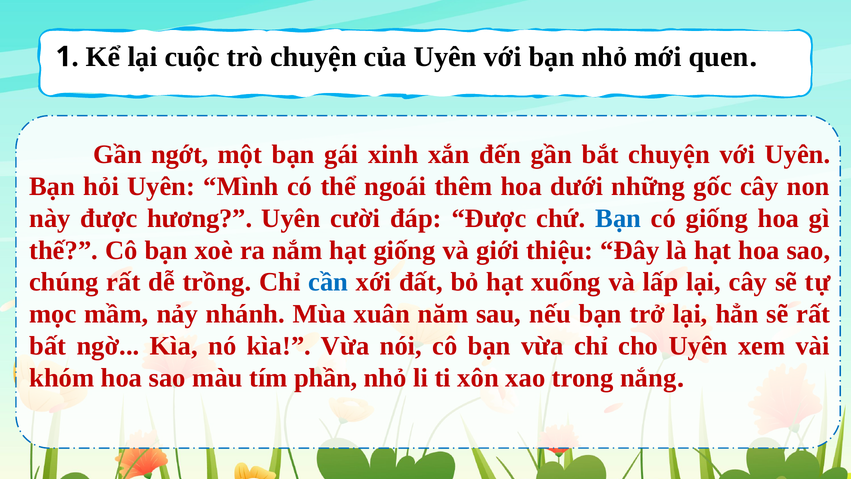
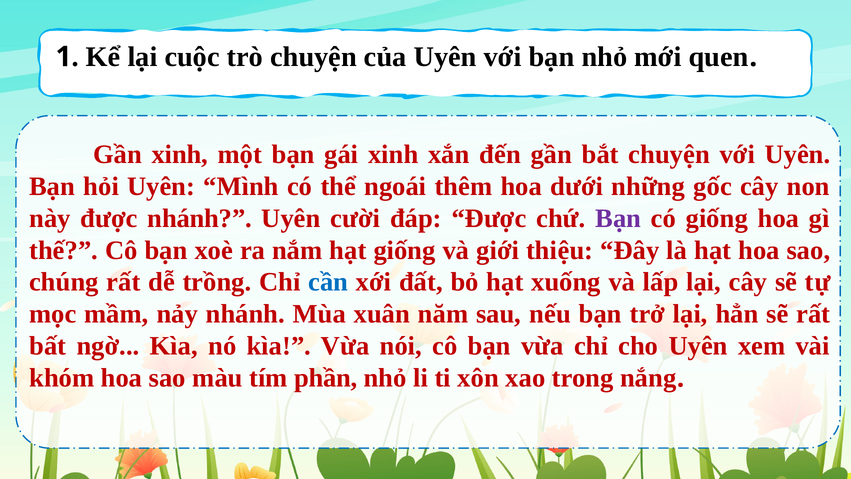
Gần ngớt: ngớt -> xinh (180, 154)
được hương: hương -> nhánh (200, 218)
Bạn colour: blue -> purple (618, 218)
